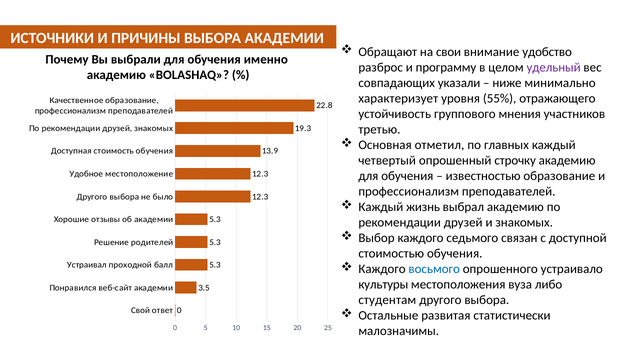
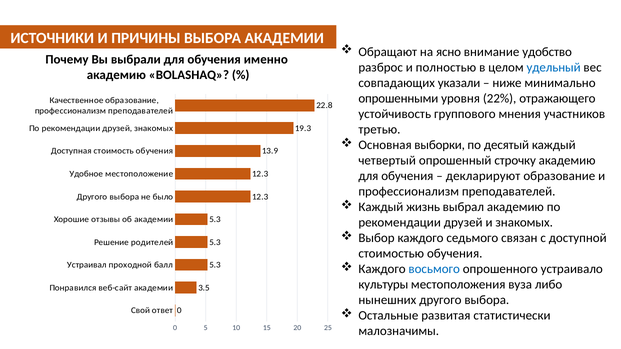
свои: свои -> ясно (449, 52)
программу: программу -> полностью (446, 67)
удельный colour: purple -> blue (554, 67)
характеризует: характеризует -> опрошенными (398, 98)
55%: 55% -> 22% (500, 98)
отметил: отметил -> выборки (440, 145)
главных: главных -> десятый (507, 145)
известностью: известностью -> декларируют (483, 176)
студентам: студентам -> нынешних (387, 300)
